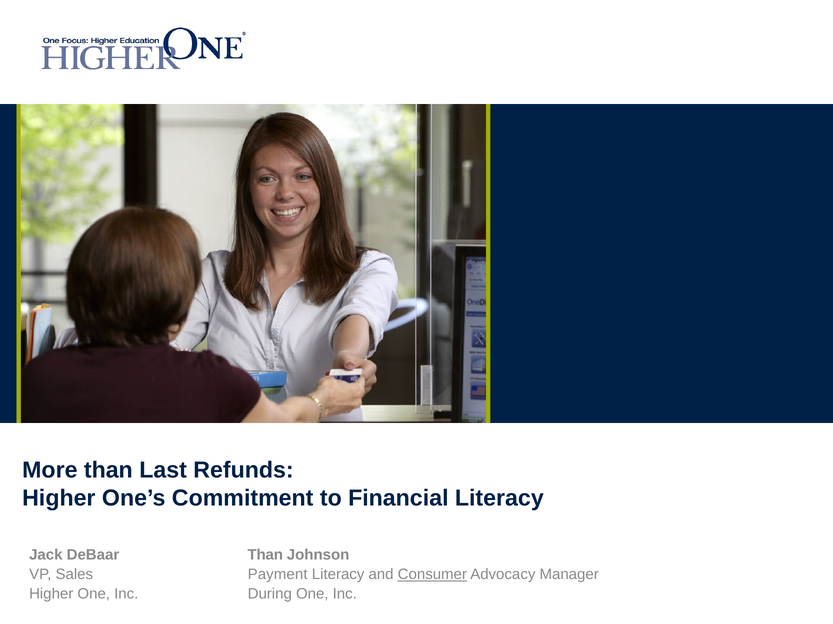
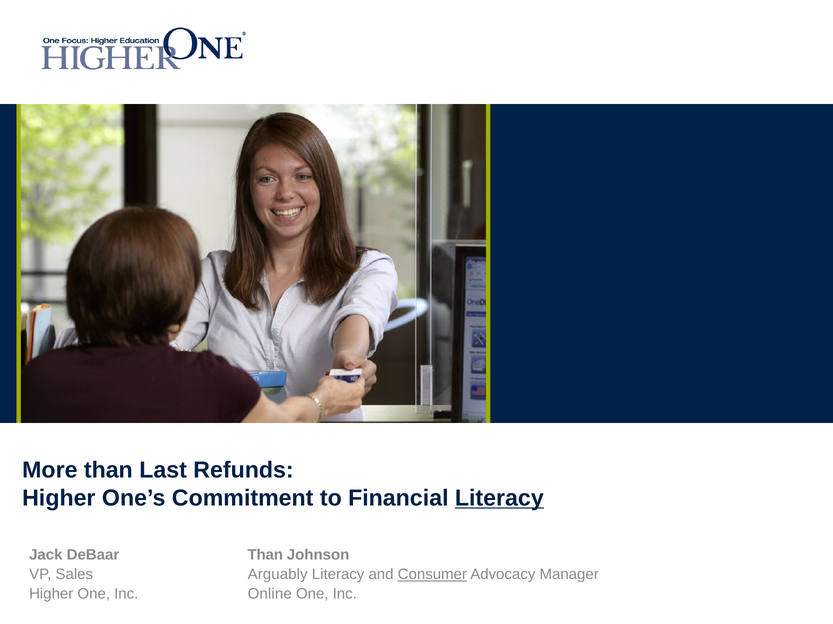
Literacy underline: none -> present (499, 499)
Payment: Payment -> Arguably (278, 575)
During: During -> Online (270, 594)
